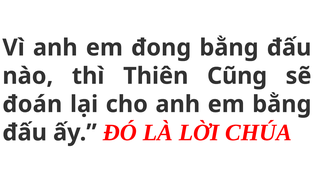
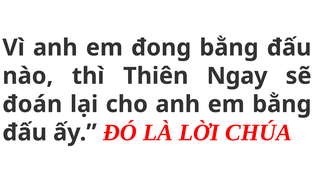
Cũng: Cũng -> Ngay (237, 76)
